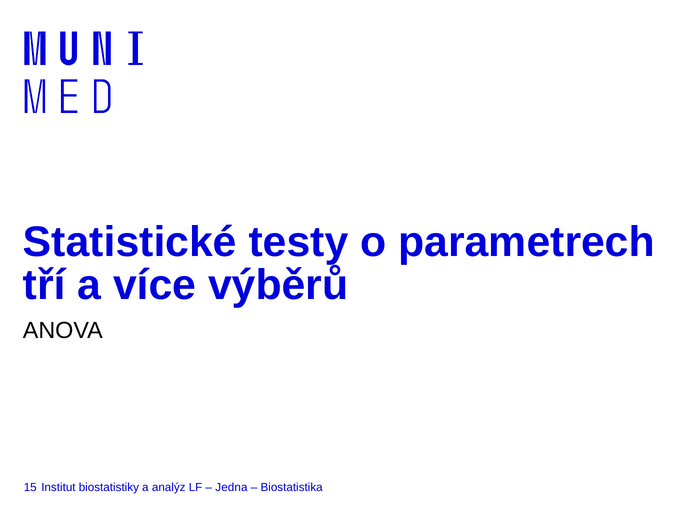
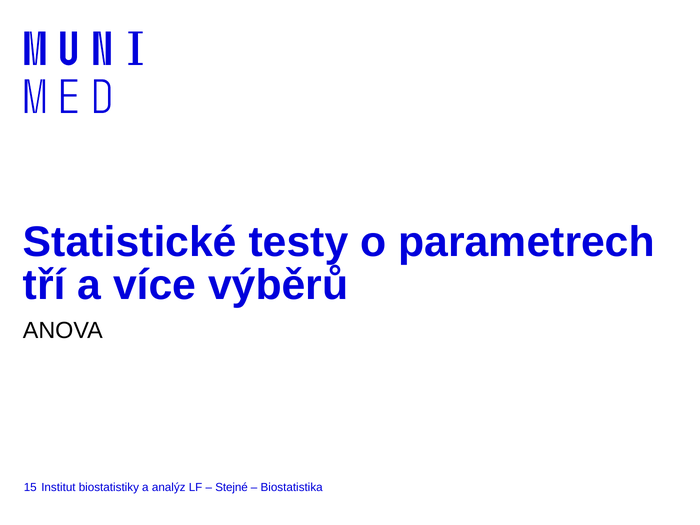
Jedna: Jedna -> Stejné (232, 487)
